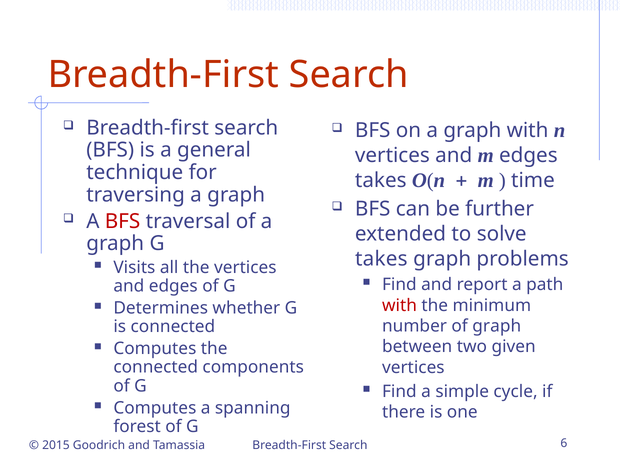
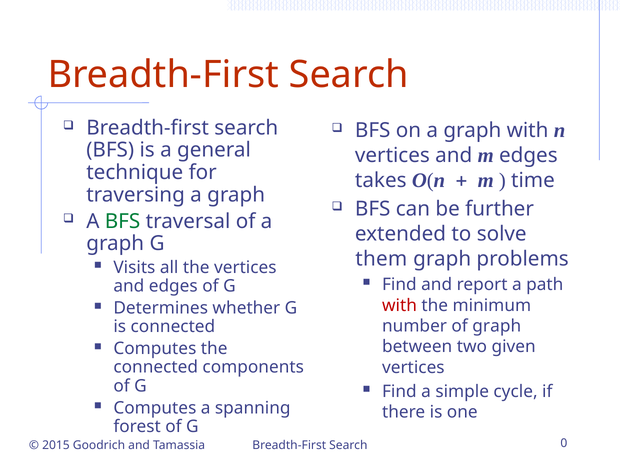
BFS colour: red -> green (123, 221)
takes: takes -> them (381, 259)
6: 6 -> 0 (564, 443)
